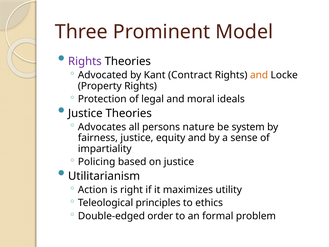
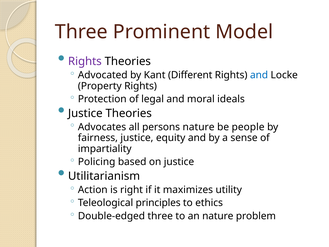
Contract: Contract -> Different (190, 75)
and colour: orange -> blue (259, 75)
system: system -> people (248, 127)
Double-edged order: order -> three (160, 216)
an formal: formal -> nature (218, 216)
